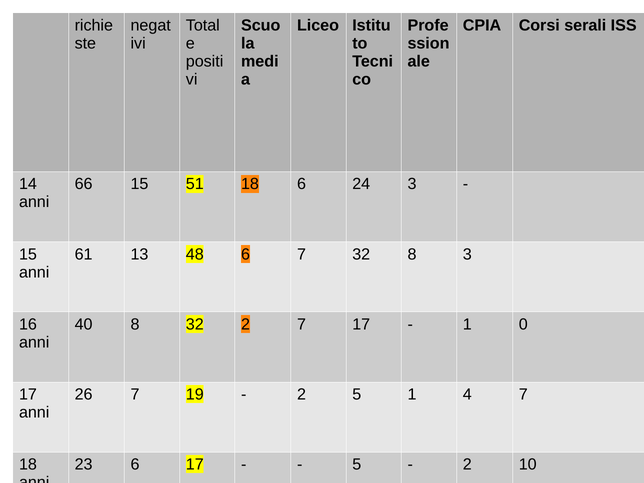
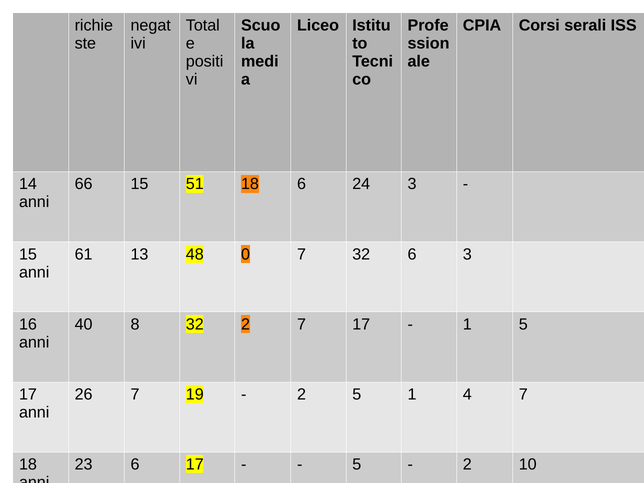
48 6: 6 -> 0 (246, 254)
32 8: 8 -> 6 (412, 254)
1 0: 0 -> 5 (523, 324)
